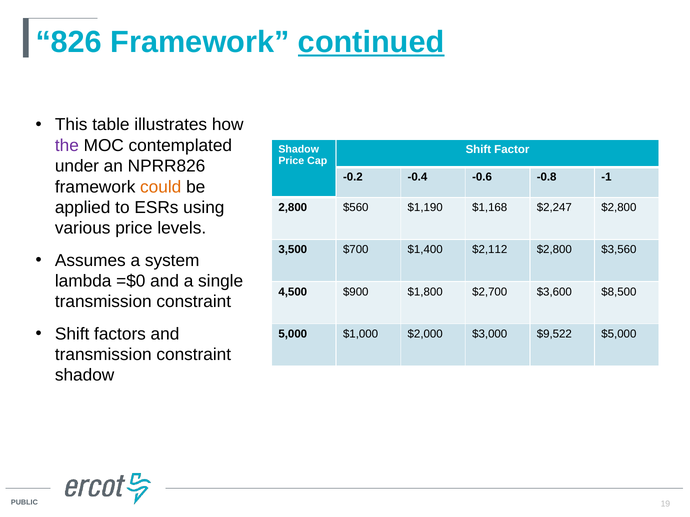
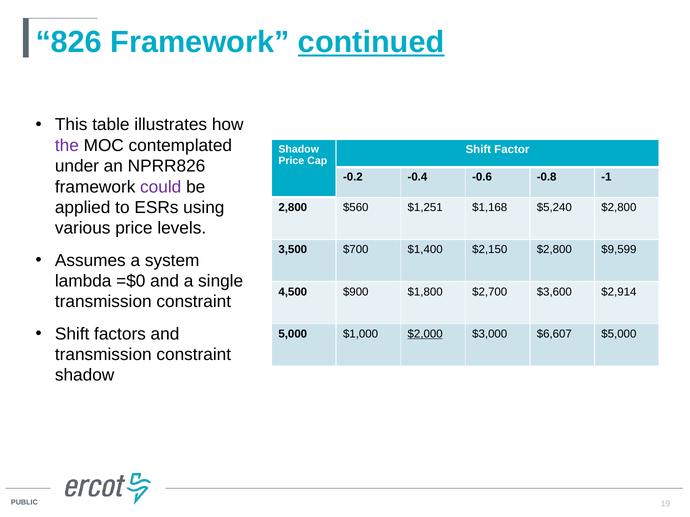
could colour: orange -> purple (161, 187)
$1,190: $1,190 -> $1,251 (425, 208)
$2,247: $2,247 -> $5,240 (554, 208)
$2,112: $2,112 -> $2,150 (490, 250)
$3,560: $3,560 -> $9,599 (619, 250)
$8,500: $8,500 -> $2,914 (619, 292)
$2,000 underline: none -> present (425, 334)
$9,522: $9,522 -> $6,607 (554, 334)
